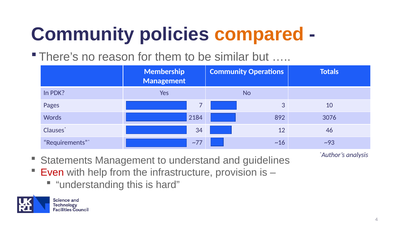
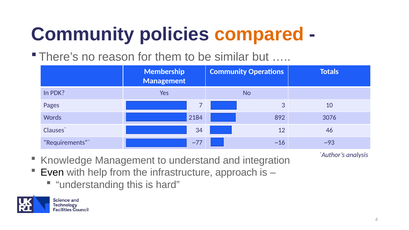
Statements: Statements -> Knowledge (66, 160)
guidelines: guidelines -> integration (266, 160)
Even colour: red -> black (52, 173)
provision: provision -> approach (236, 173)
